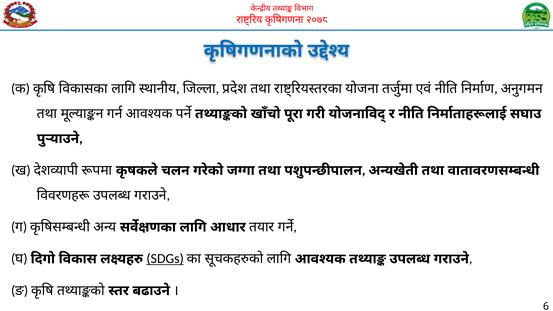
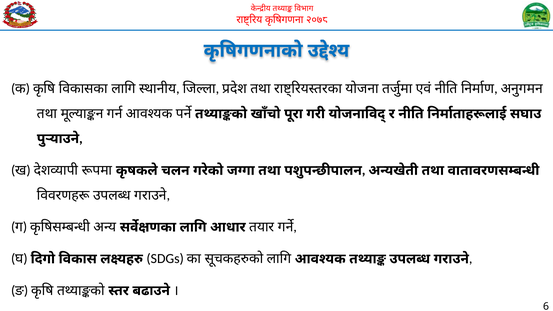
SDGs underline: present -> none (165, 259)
